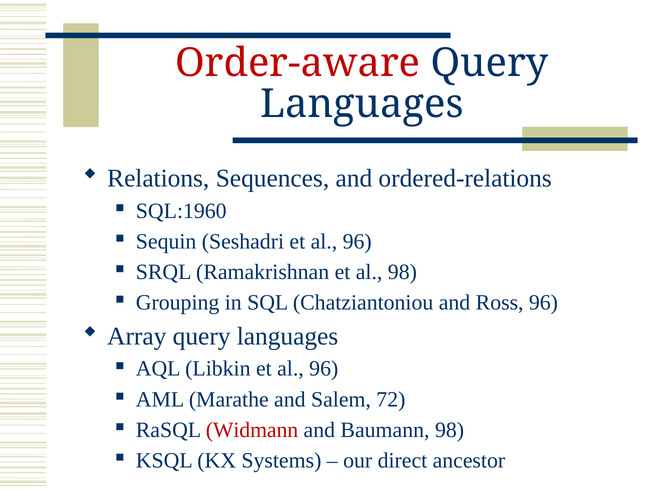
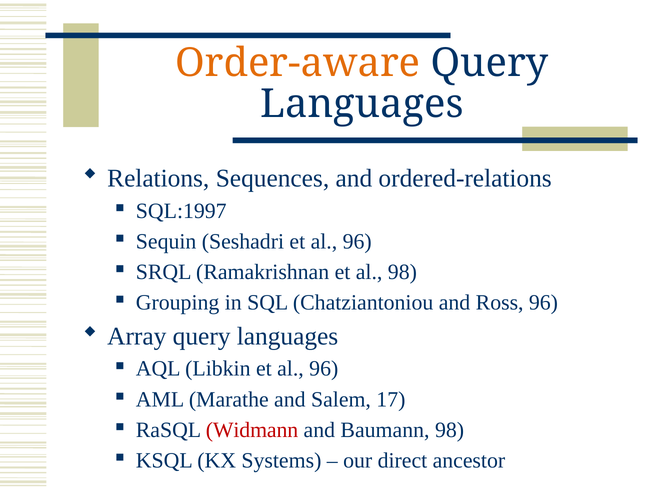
Order-aware colour: red -> orange (298, 63)
SQL:1960: SQL:1960 -> SQL:1997 (181, 211)
72: 72 -> 17 (391, 399)
